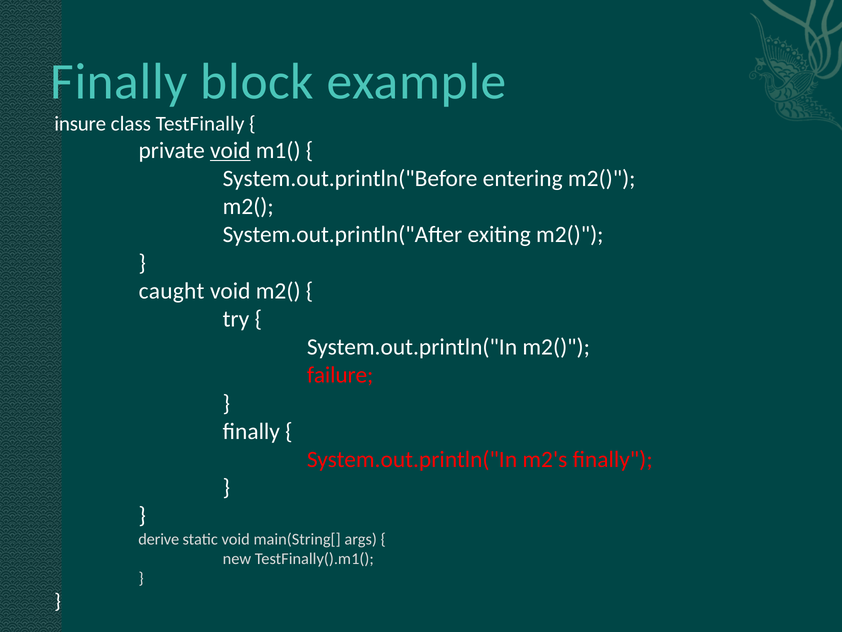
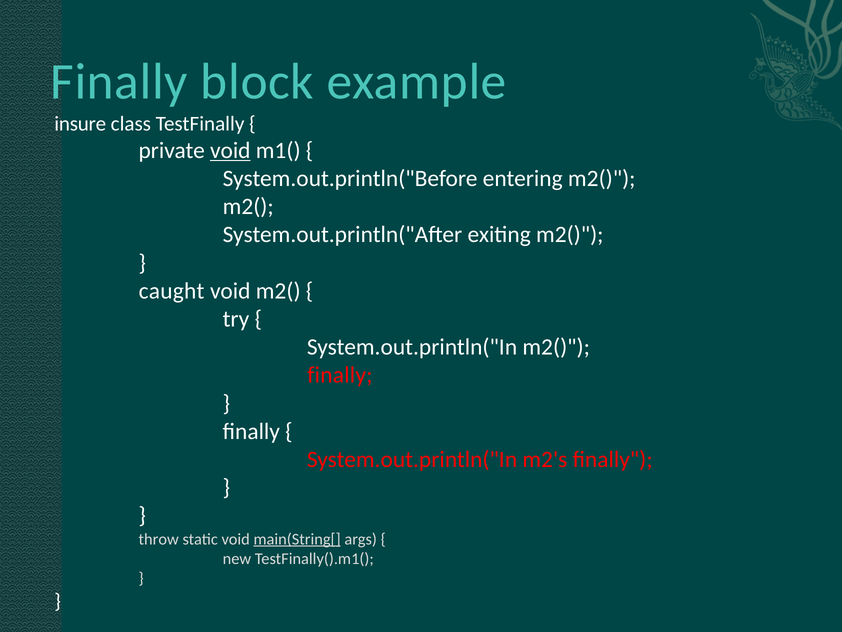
failure: failure -> finally (340, 375)
derive: derive -> throw (159, 539)
main(String[ underline: none -> present (297, 539)
